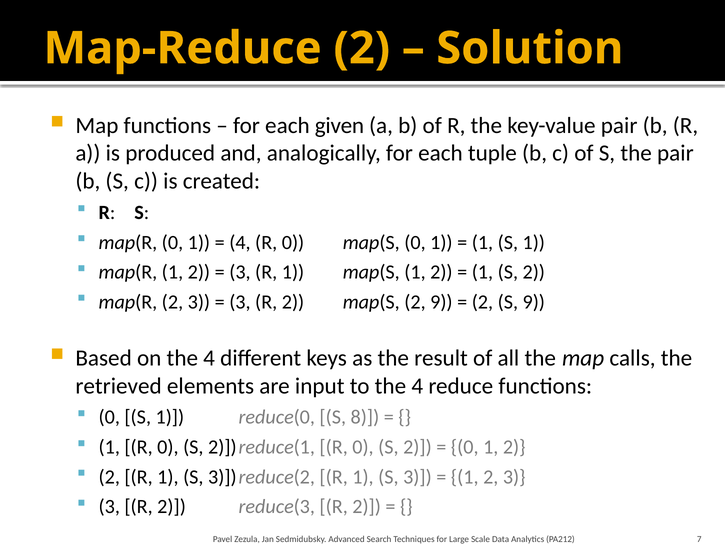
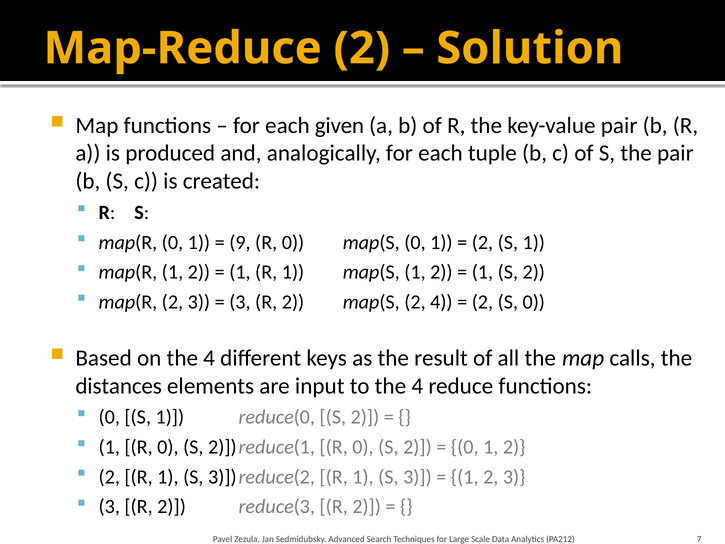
4: 4 -> 9 (240, 242)
1: 1 -> 2 (482, 242)
3: 3 -> 1 (240, 272)
2 9: 9 -> 4 (441, 302)
S 9: 9 -> 0 (534, 302)
retrieved: retrieved -> distances (119, 386)
reduce(0 S 8: 8 -> 2 (365, 417)
